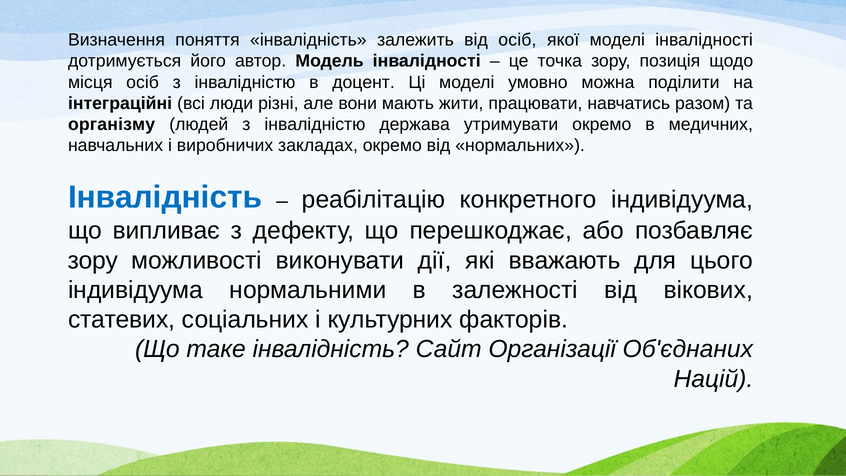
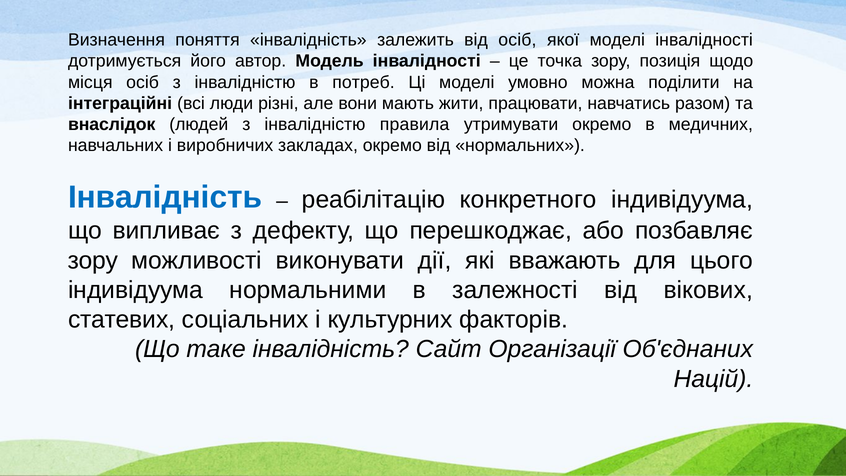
доцент: доцент -> потреб (363, 82)
організму: організму -> внаслідок (112, 124)
держава: держава -> правила (415, 124)
